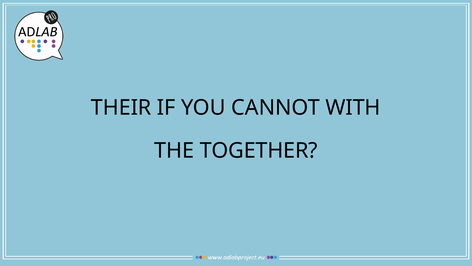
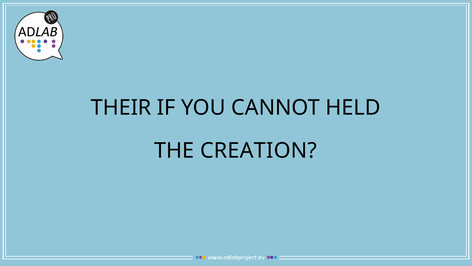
WITH: WITH -> HELD (353, 107)
TOGETHER: TOGETHER -> CREATION (258, 150)
